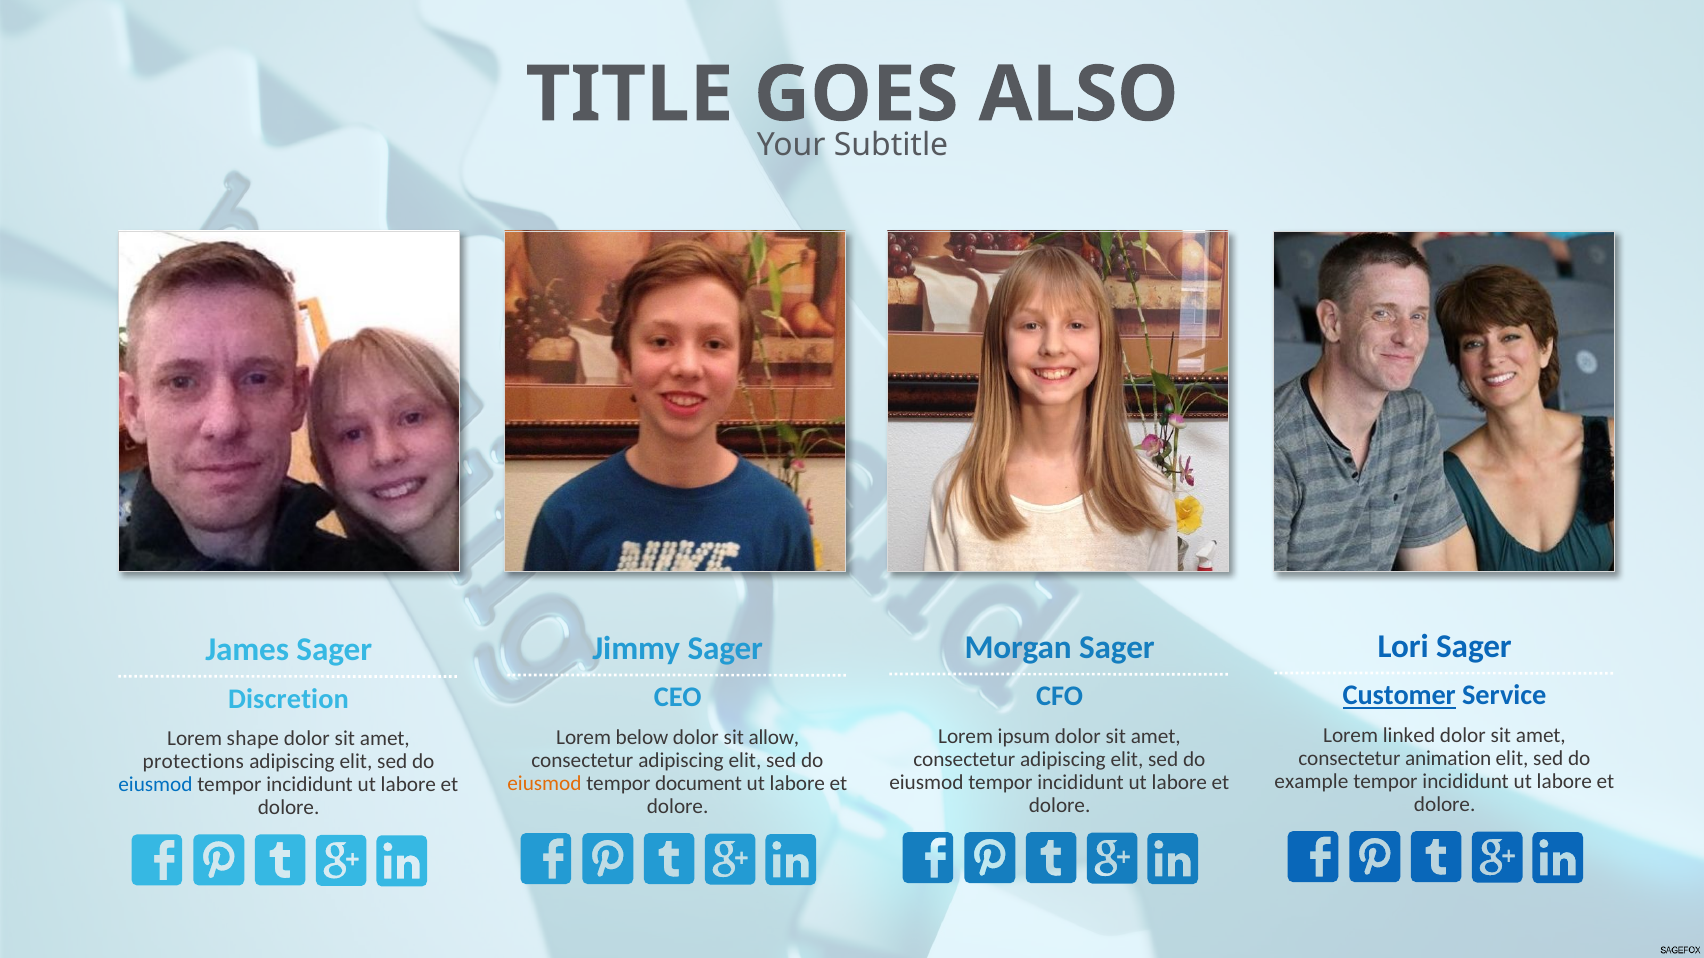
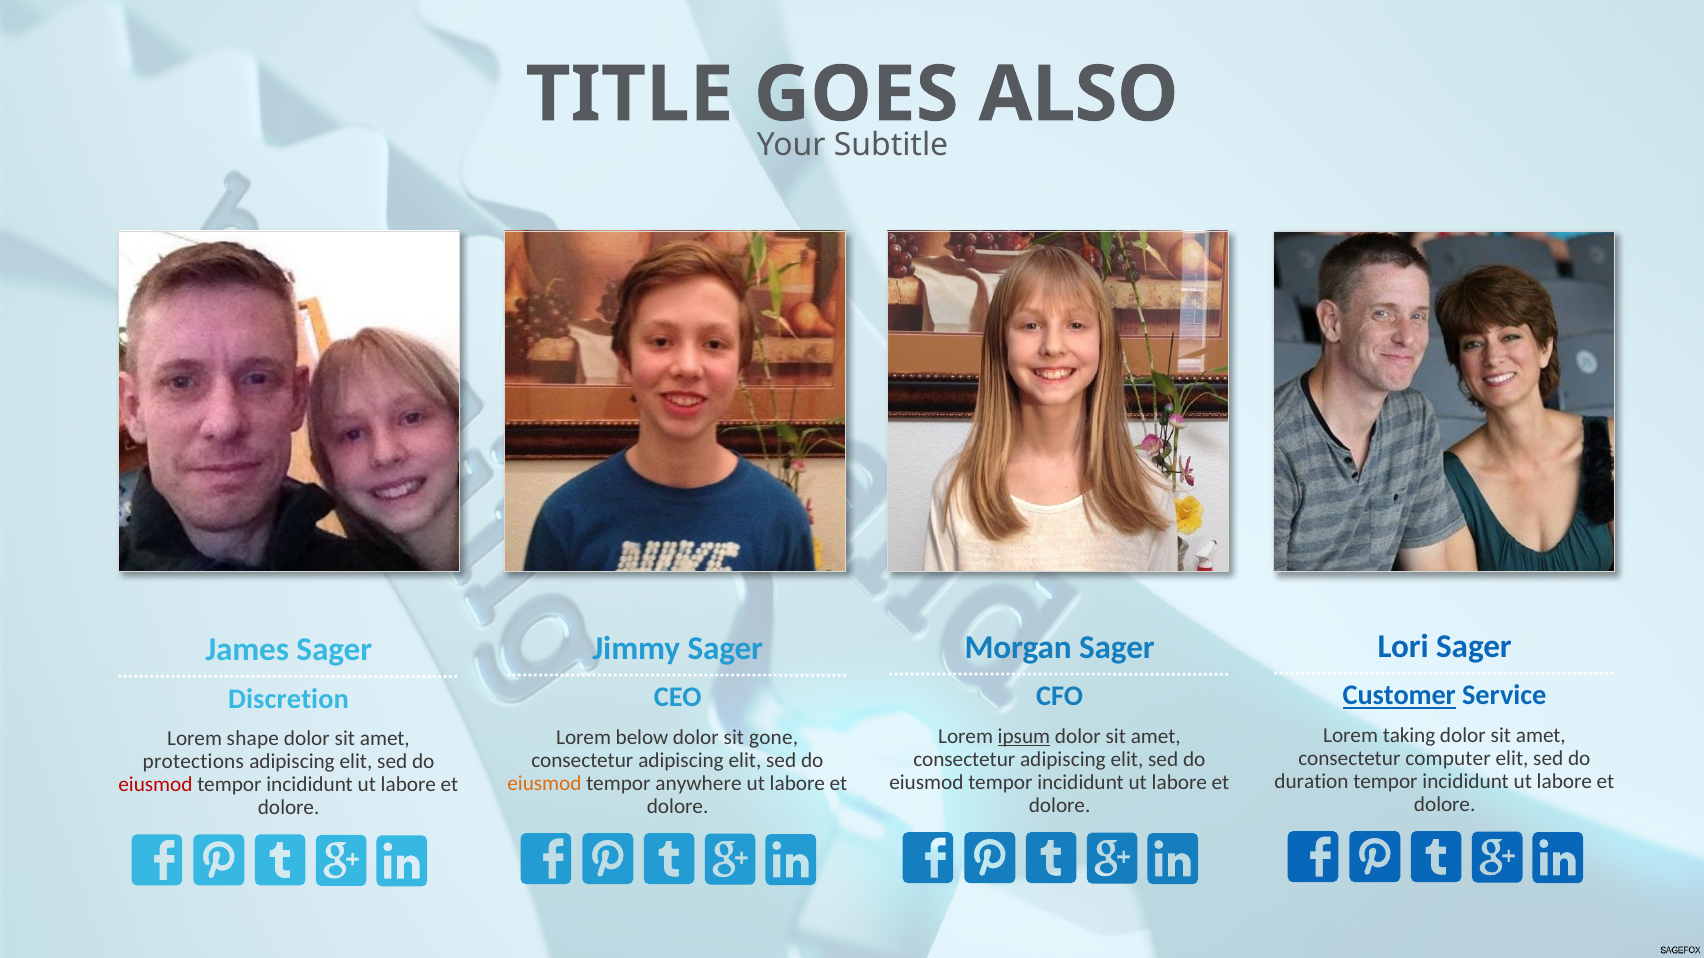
linked: linked -> taking (1409, 736)
ipsum underline: none -> present (1024, 737)
allow: allow -> gone (774, 738)
animation: animation -> computer (1448, 759)
example: example -> duration (1311, 782)
document: document -> anywhere (698, 784)
eiusmod colour: blue -> red (155, 785)
